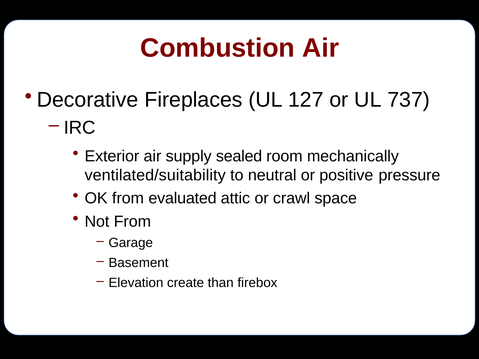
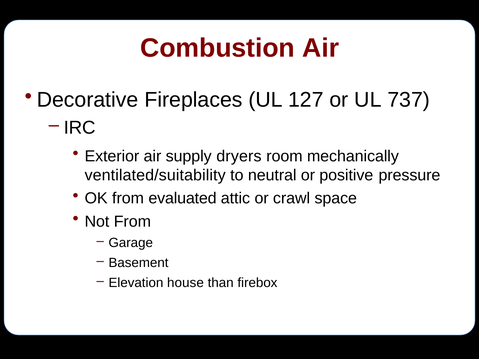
sealed: sealed -> dryers (239, 156)
create: create -> house (185, 283)
